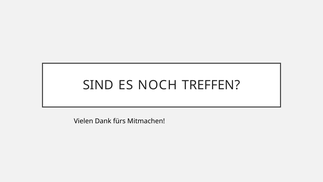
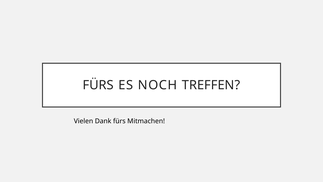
SIND: SIND -> FÜRS (98, 85)
